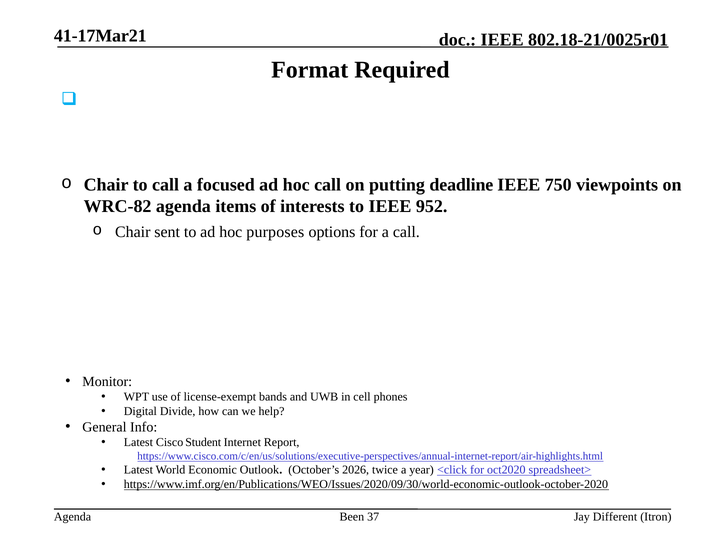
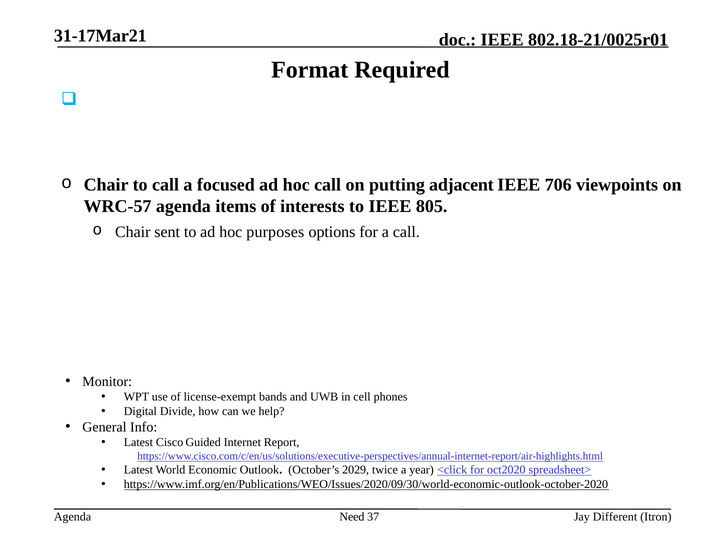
41-17Mar21: 41-17Mar21 -> 31-17Mar21 (100, 36)
deadline: deadline -> adjacent (461, 185)
750: 750 -> 706 (558, 185)
WRC-82: WRC-82 -> WRC-57 (118, 207)
952: 952 -> 805 (432, 207)
Student: Student -> Guided (203, 443)
2026: 2026 -> 2029 (356, 470)
Been: Been -> Need (352, 517)
